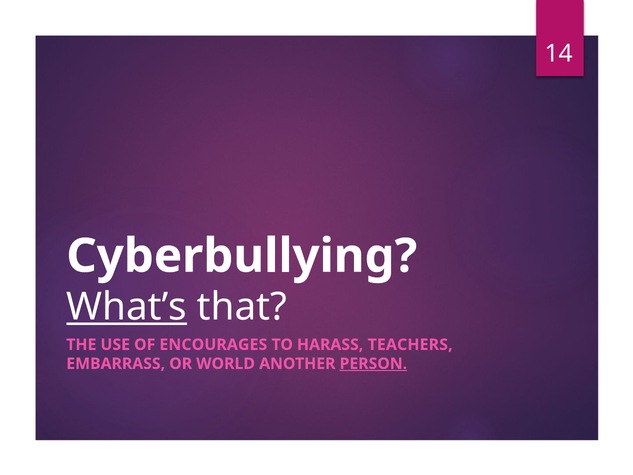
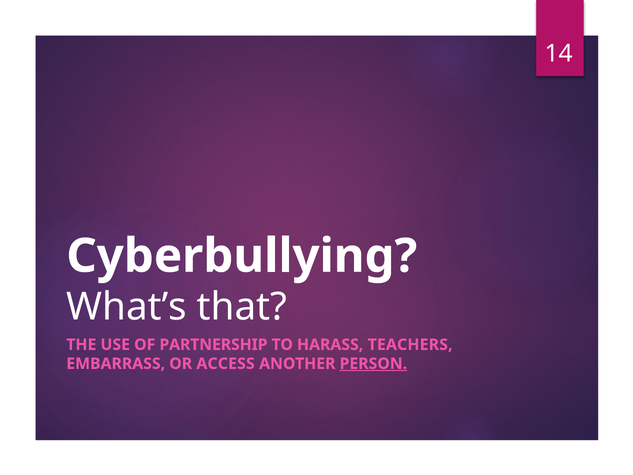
What’s underline: present -> none (127, 307)
ENCOURAGES: ENCOURAGES -> PARTNERSHIP (213, 344)
WORLD: WORLD -> ACCESS (226, 363)
